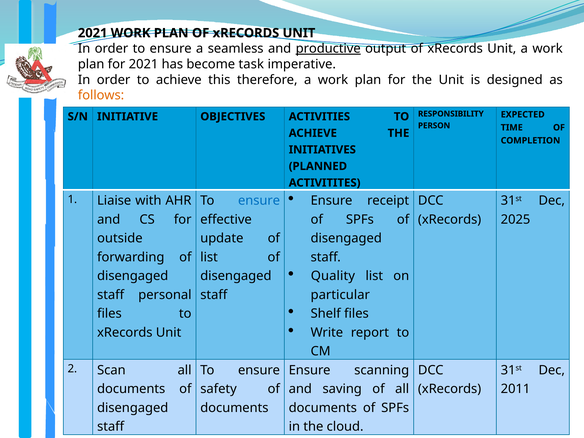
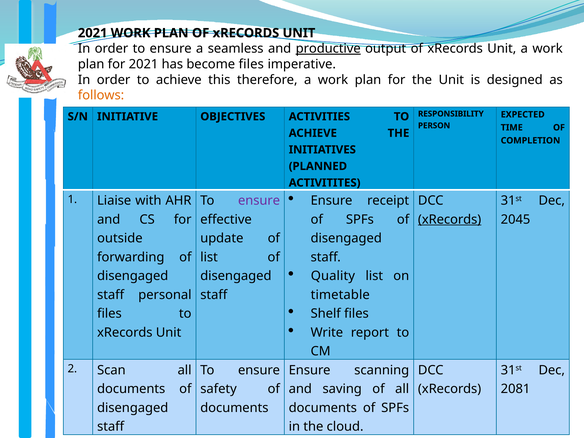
become task: task -> files (251, 64)
ensure colour: blue -> purple (259, 201)
xRecords underline: none -> present (450, 219)
2025: 2025 -> 2045 (516, 219)
particular: particular -> timetable (340, 295)
2011: 2011 -> 2081 (516, 389)
